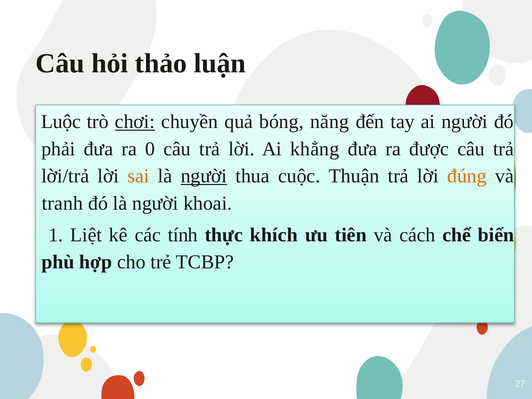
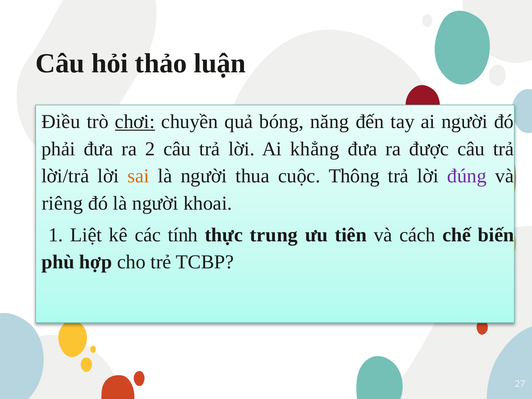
Luộc: Luộc -> Điều (61, 122)
0: 0 -> 2 (150, 149)
người underline: present -> none (204, 176)
Thuận: Thuận -> Thông (354, 176)
đúng colour: orange -> purple (467, 176)
tranh: tranh -> riêng (62, 203)
khích: khích -> trung (274, 235)
